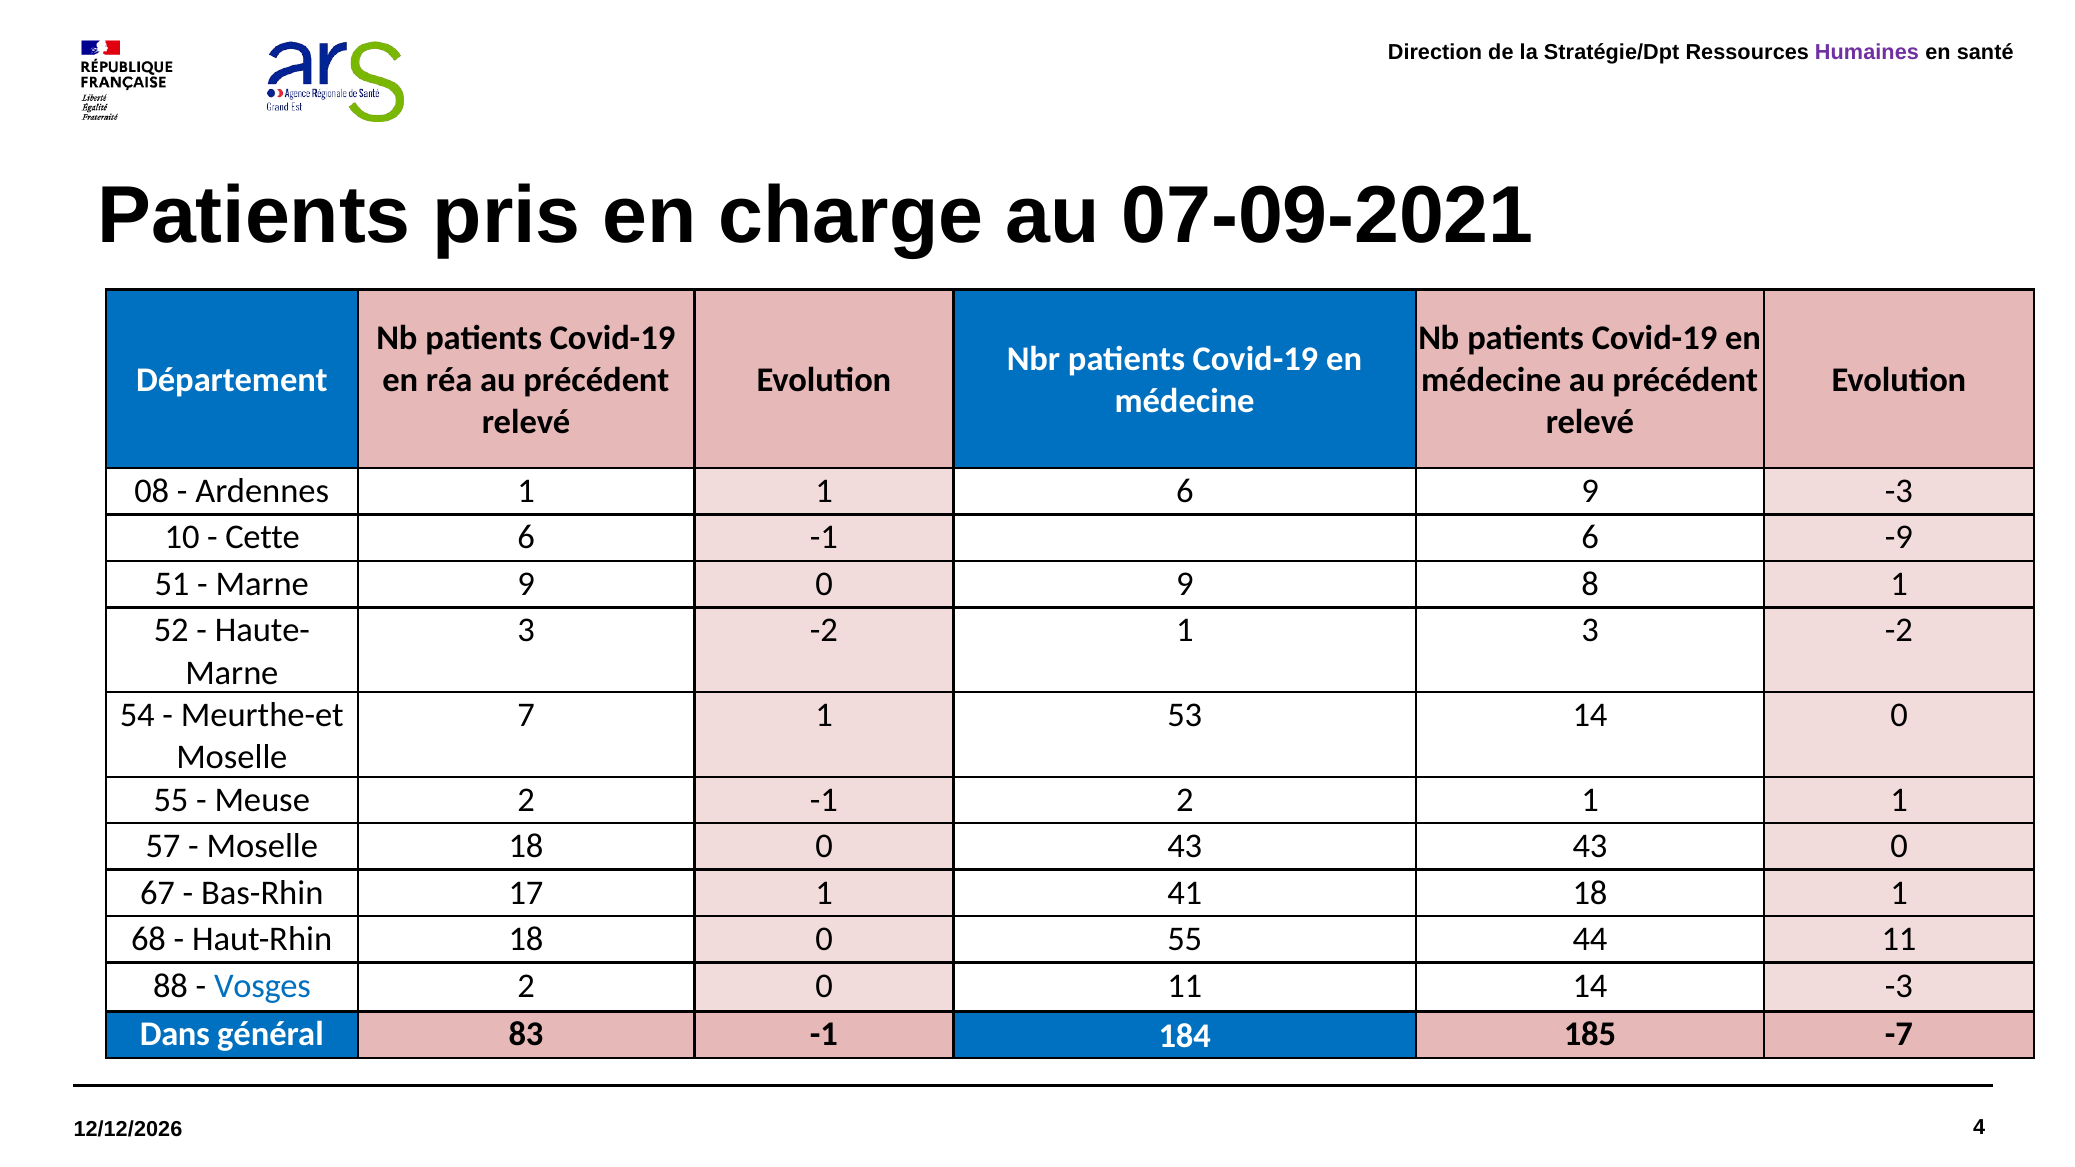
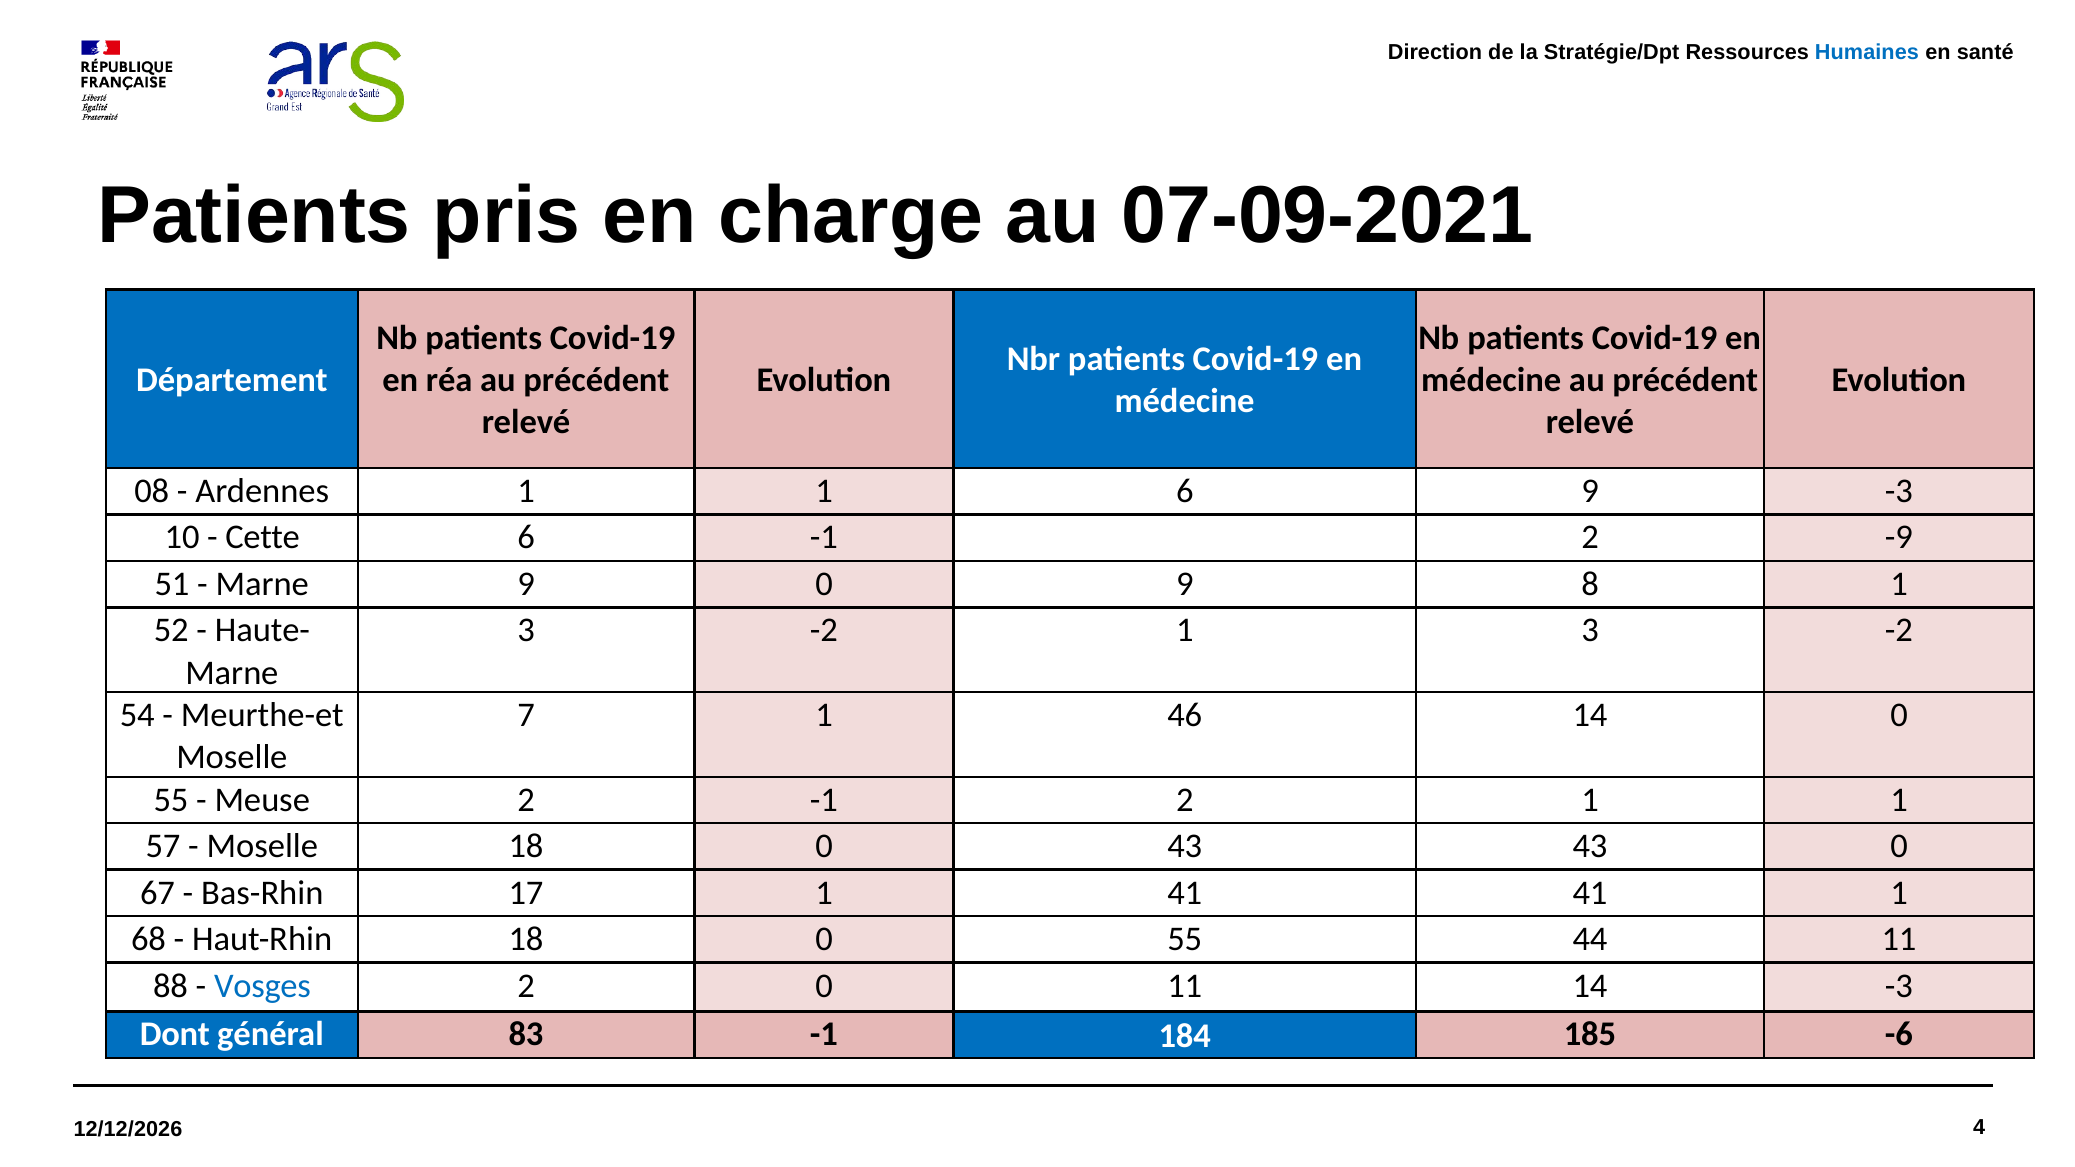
Humaines colour: purple -> blue (1867, 53)
6 -1 6: 6 -> 2 (1590, 538)
53: 53 -> 46 (1185, 715)
41 18: 18 -> 41 (1590, 893)
Dans: Dans -> Dont (175, 1035)
-7: -7 -> -6 (1899, 1035)
